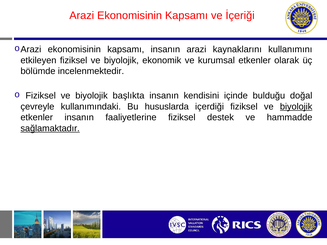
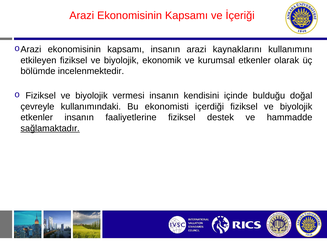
başlıkta: başlıkta -> vermesi (129, 96)
hususlarda: hususlarda -> ekonomisti (167, 107)
biyolojik underline: present -> none (296, 107)
